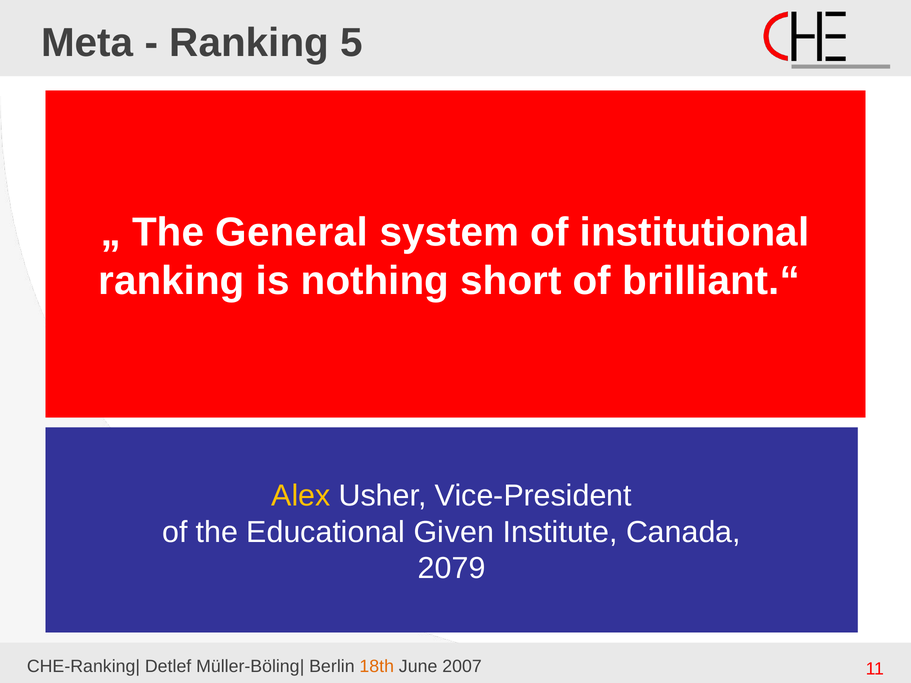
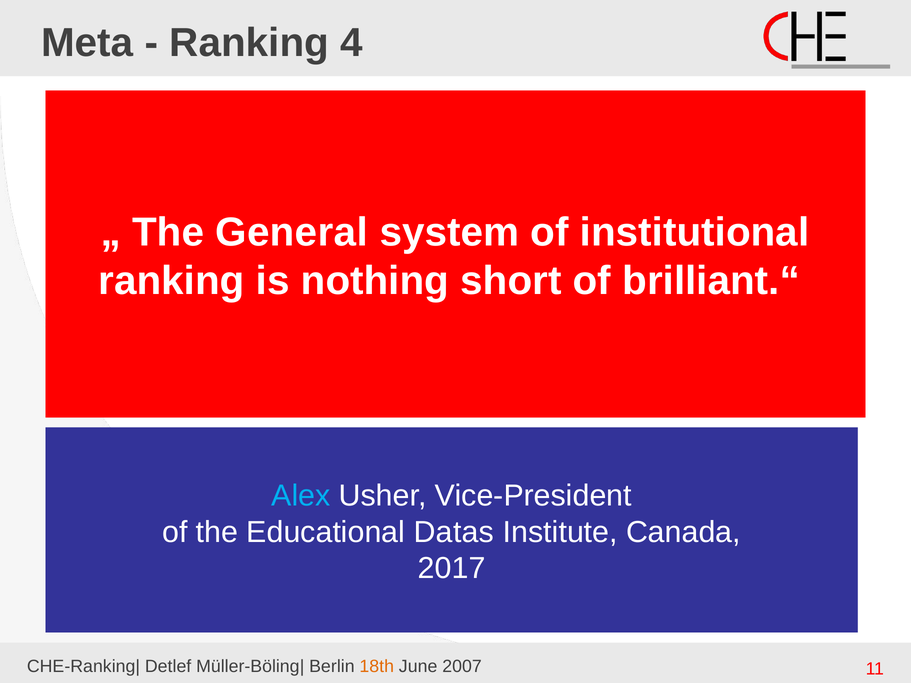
5: 5 -> 4 (352, 43)
Alex colour: yellow -> light blue (301, 496)
Given: Given -> Datas (454, 532)
2079: 2079 -> 2017 (452, 569)
